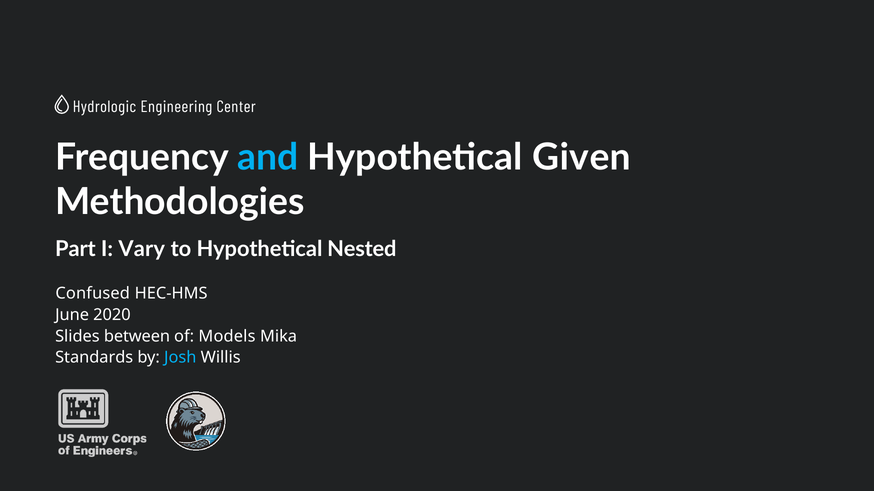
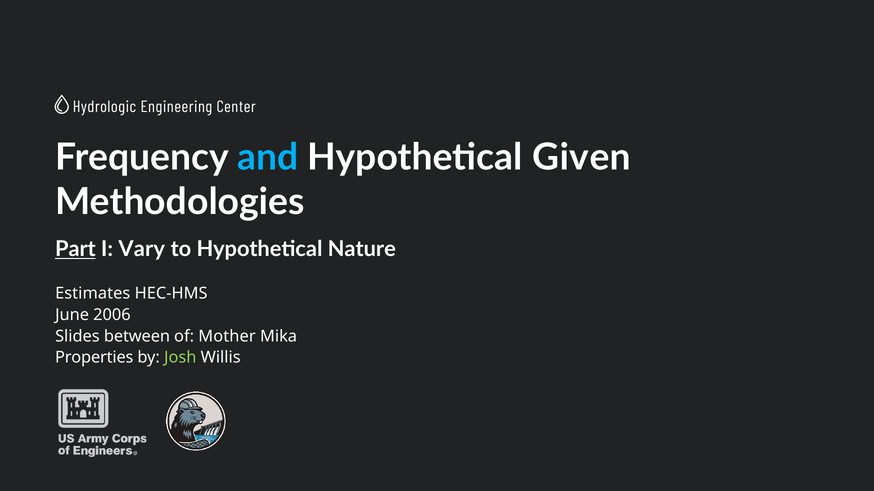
Part underline: none -> present (75, 249)
Nested: Nested -> Nature (362, 249)
Confused: Confused -> Estimates (93, 294)
2020: 2020 -> 2006 (112, 315)
Models: Models -> Mother (227, 337)
Standards: Standards -> Properties (94, 358)
Josh colour: light blue -> light green (180, 358)
